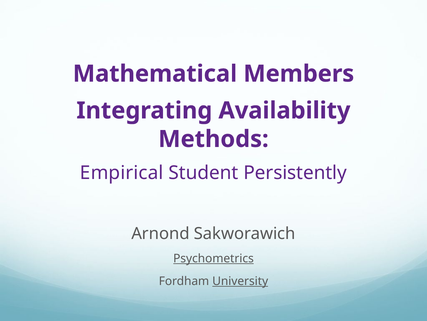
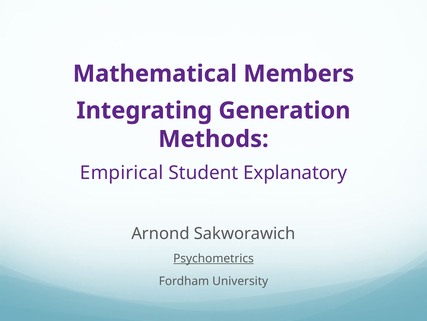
Availability: Availability -> Generation (284, 110)
Persistently: Persistently -> Explanatory (295, 172)
University underline: present -> none (240, 281)
